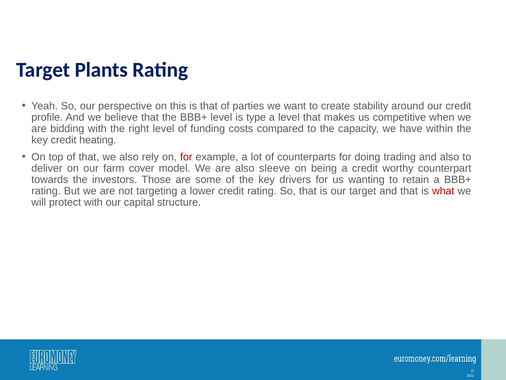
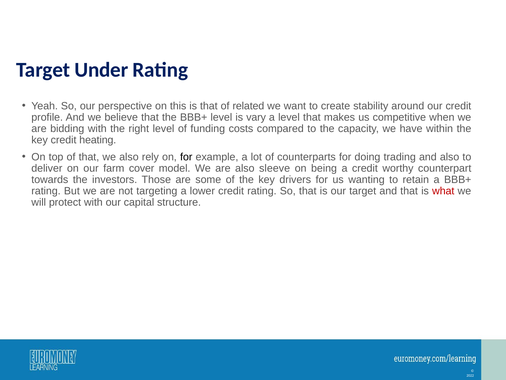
Plants: Plants -> Under (101, 70)
parties: parties -> related (248, 106)
type: type -> vary (256, 117)
for colour: red -> black (186, 157)
